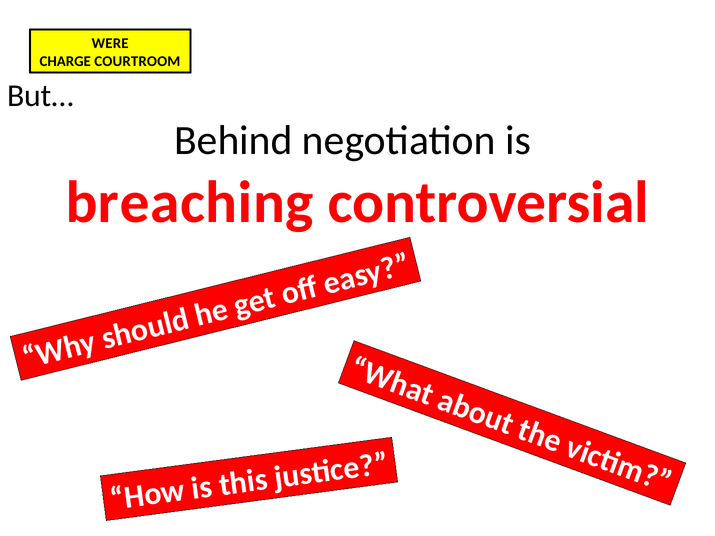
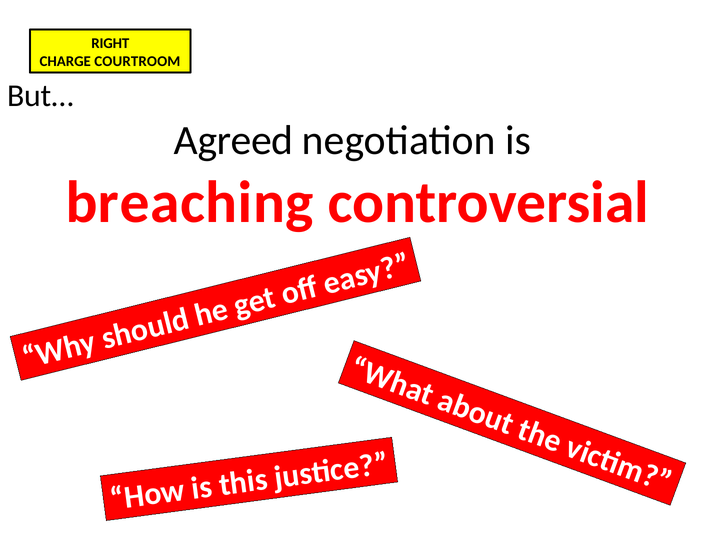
WERE: WERE -> RIGHT (110, 43)
Behind: Behind -> Agreed (234, 141)
